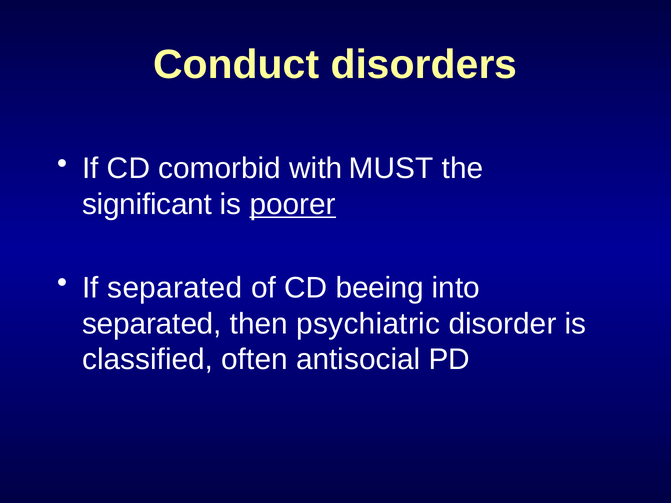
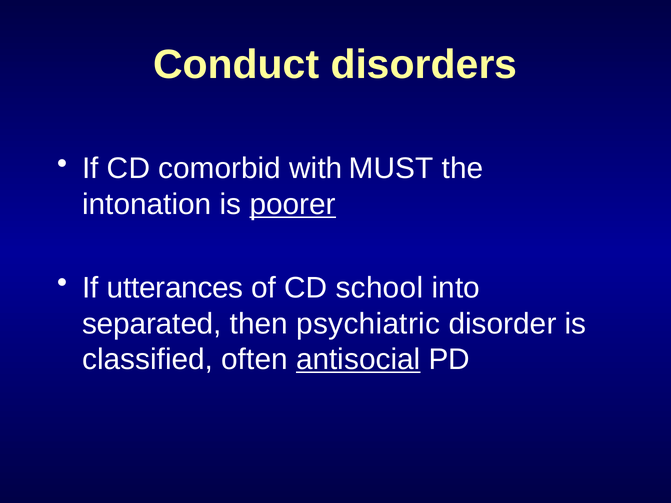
significant: significant -> intonation (147, 205)
If separated: separated -> utterances (175, 288)
beeing: beeing -> school (380, 288)
antisocial underline: none -> present (358, 360)
